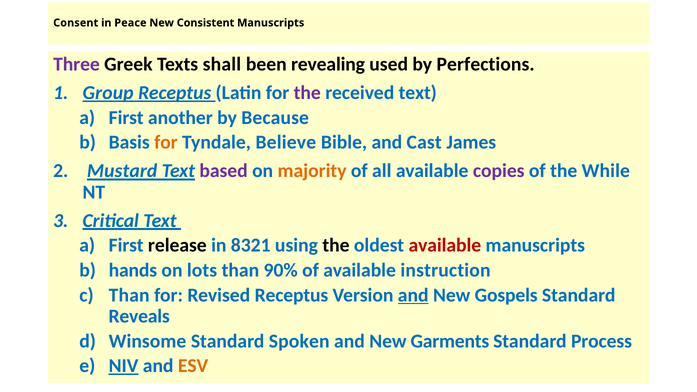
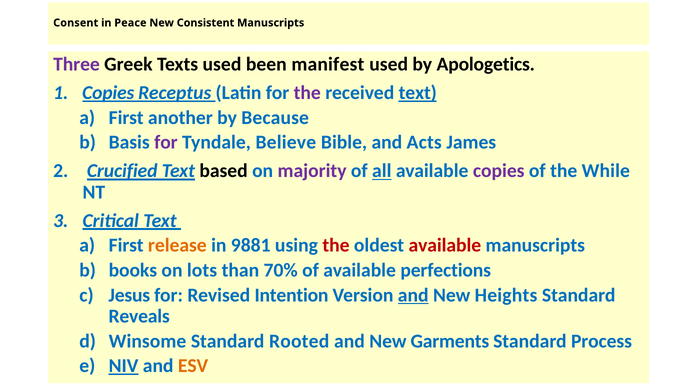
Texts shall: shall -> used (222, 64)
revealing: revealing -> manifest (328, 64)
Perfections: Perfections -> Apologetics (486, 64)
Group: Group -> Copies (108, 93)
text underline: none -> present (418, 93)
for colour: orange -> purple (166, 142)
Cast: Cast -> Acts (424, 142)
Mustard: Mustard -> Crucified (122, 171)
based colour: purple -> black (224, 171)
majority colour: orange -> purple (312, 171)
all underline: none -> present (382, 171)
release colour: black -> orange (177, 245)
8321: 8321 -> 9881 (251, 245)
the colour: black -> red (336, 245)
hands: hands -> books (133, 270)
90%: 90% -> 70% (281, 270)
instruction: instruction -> perfections (446, 270)
Than: Than -> Jesus (129, 295)
Revised Receptus: Receptus -> Intention (292, 295)
Gospels: Gospels -> Heights (506, 295)
Spoken: Spoken -> Rooted (299, 341)
